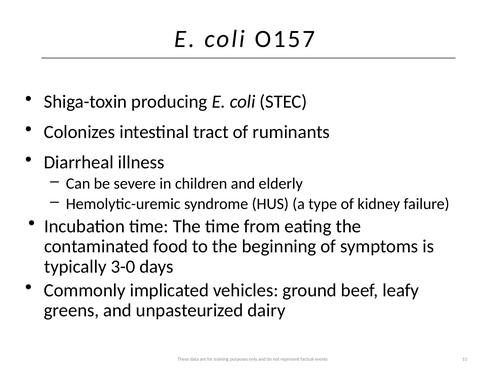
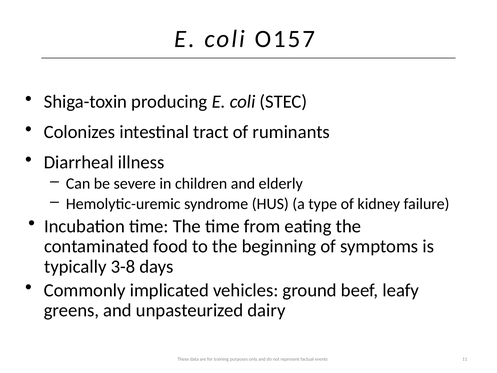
3-0: 3-0 -> 3-8 (123, 266)
